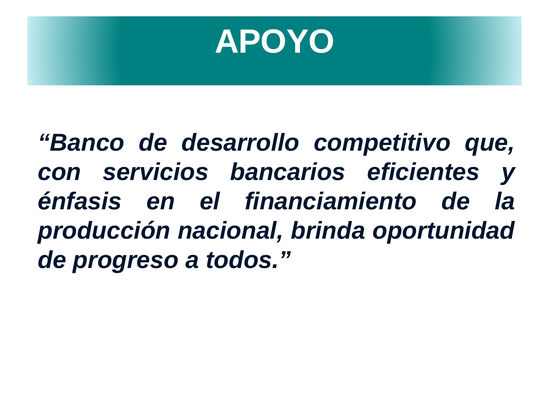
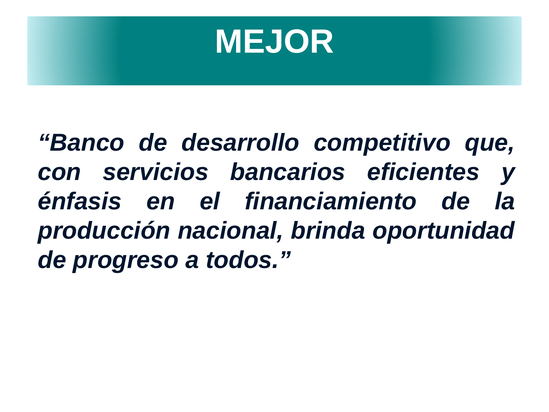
APOYO: APOYO -> MEJOR (274, 42)
